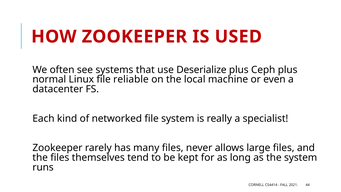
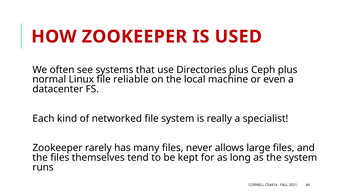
Deserialize: Deserialize -> Directories (201, 70)
